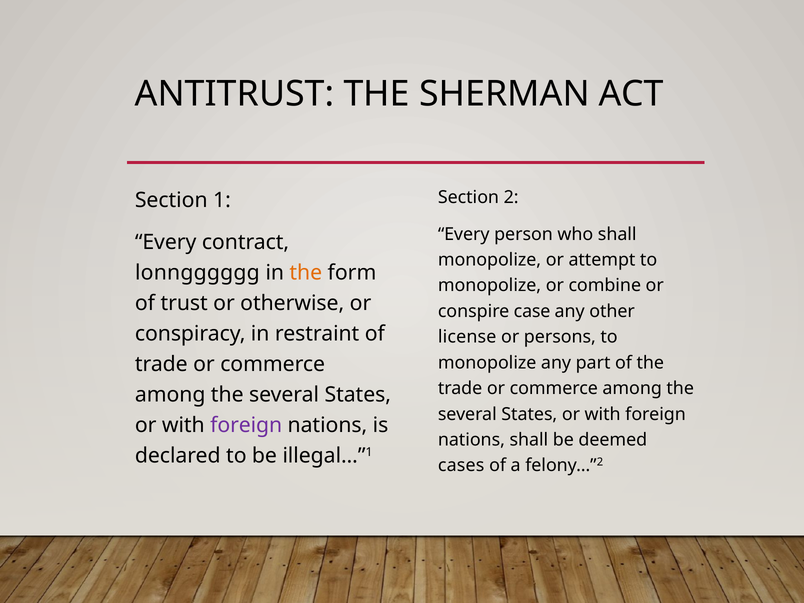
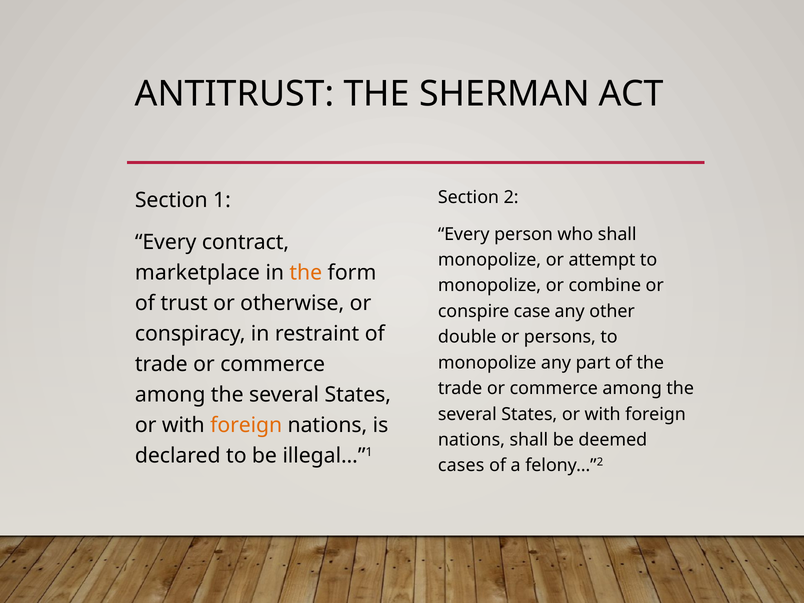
lonngggggg: lonngggggg -> marketplace (197, 273)
license: license -> double (467, 337)
foreign colour: purple -> orange (246, 425)
